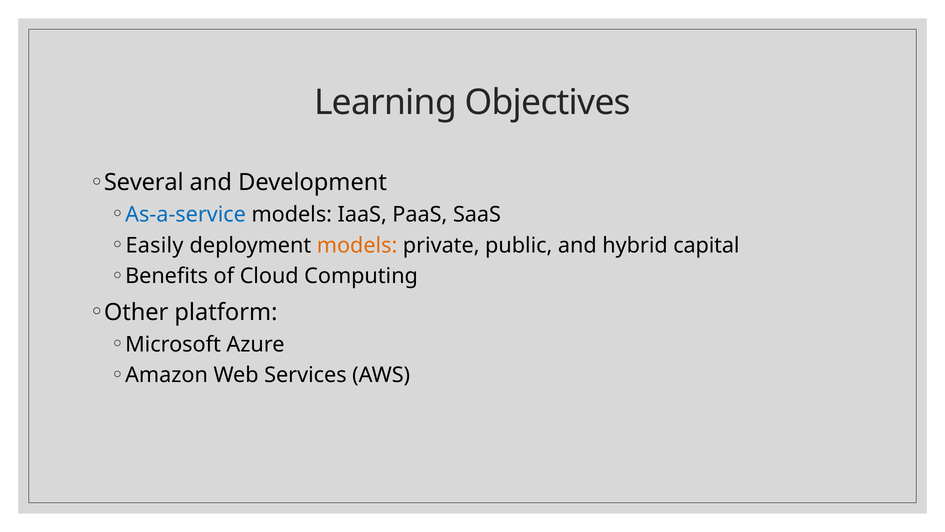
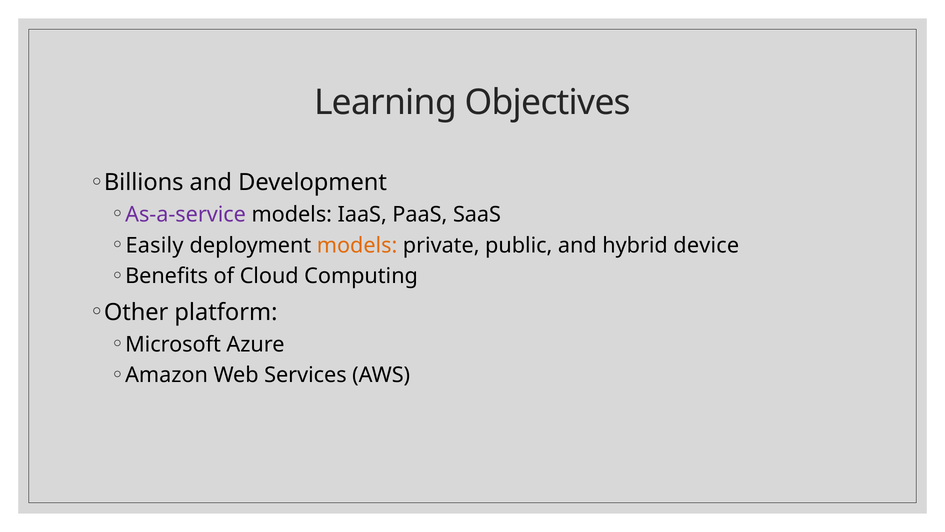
Several: Several -> Billions (144, 182)
As-a-service colour: blue -> purple (186, 214)
capital: capital -> device (706, 245)
